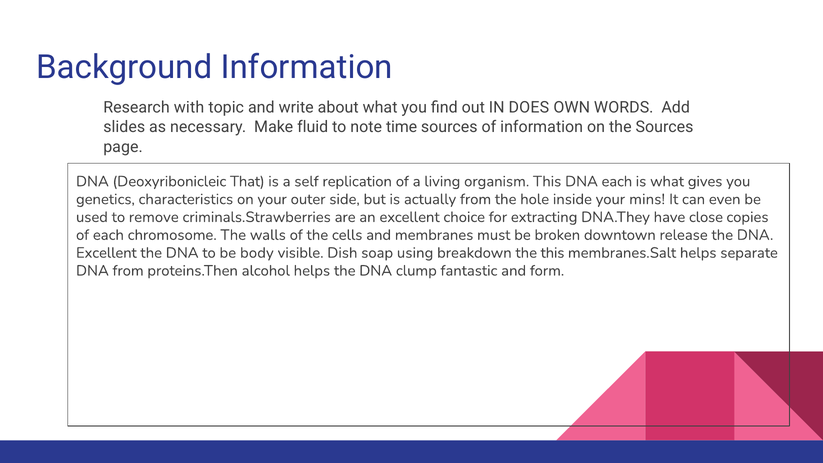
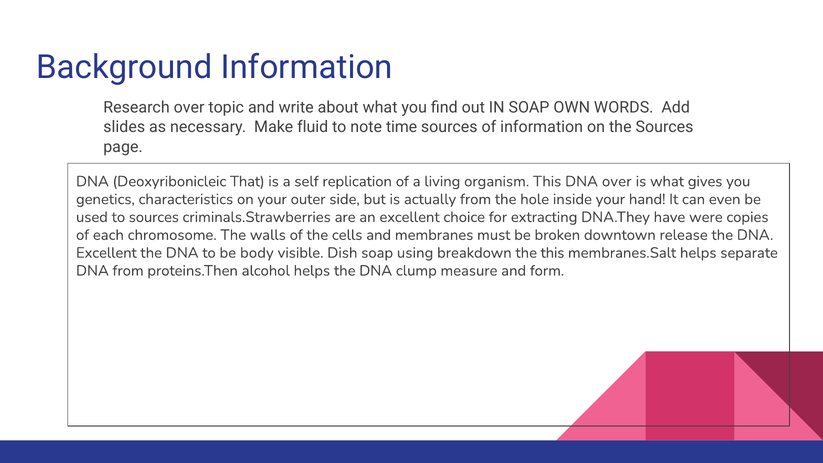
Research with: with -> over (189, 107)
IN DOES: DOES -> SOAP (529, 107)
DNA each: each -> over (617, 181)
mins: mins -> hand (647, 199)
to remove: remove -> sources (154, 217)
close: close -> were (706, 217)
fantastic: fantastic -> measure (469, 271)
